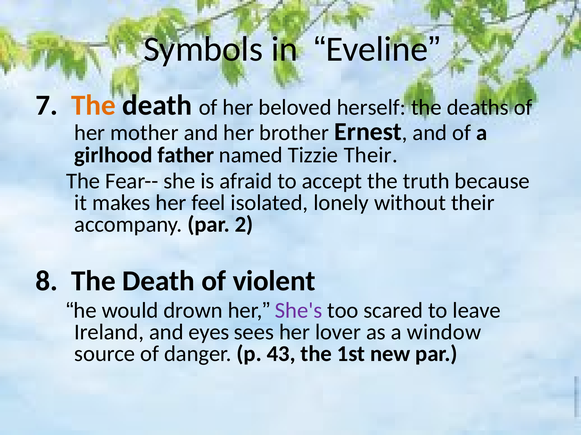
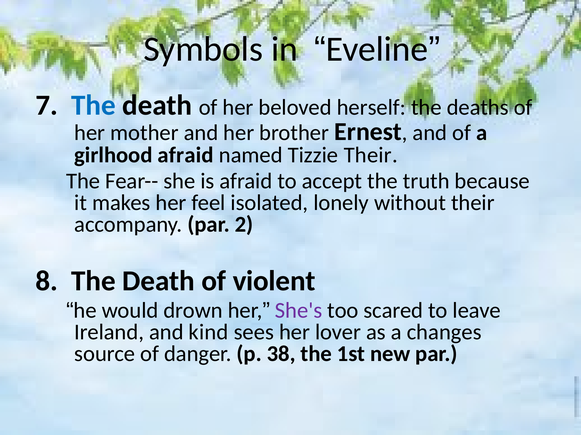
The colour: orange -> blue (93, 105)
girlhood father: father -> afraid (186, 155)
eyes: eyes -> kind (209, 333)
window: window -> changes (444, 333)
43: 43 -> 38 (281, 354)
